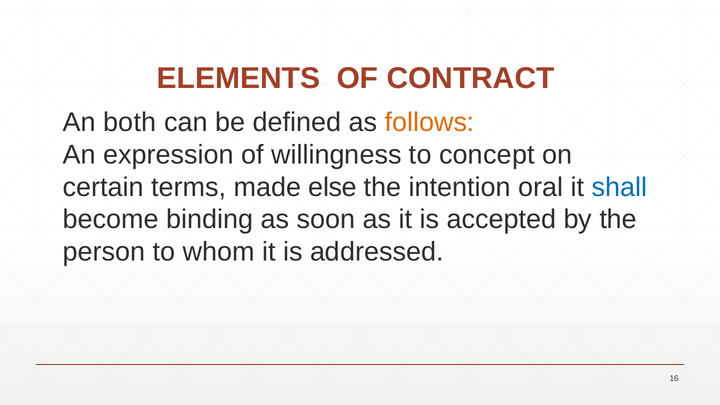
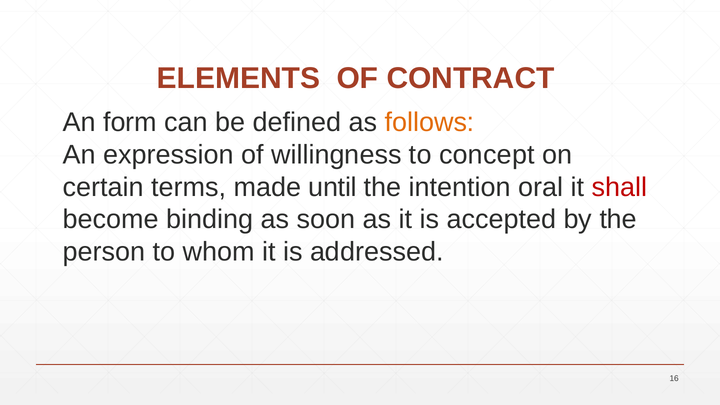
both: both -> form (130, 122)
else: else -> until (333, 187)
shall colour: blue -> red (620, 187)
